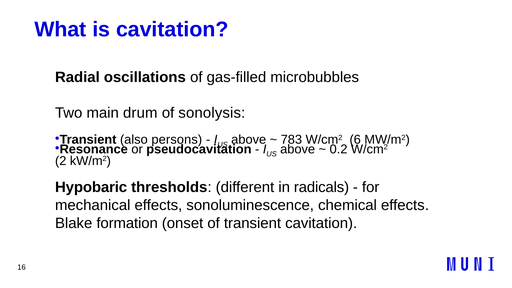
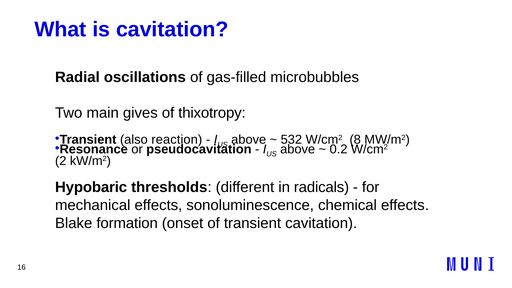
drum: drum -> gives (140, 113)
sonolysis: sonolysis -> thixotropy (212, 113)
persons: persons -> reaction (177, 140)
783: 783 -> 532 (291, 140)
6: 6 -> 8 (355, 140)
